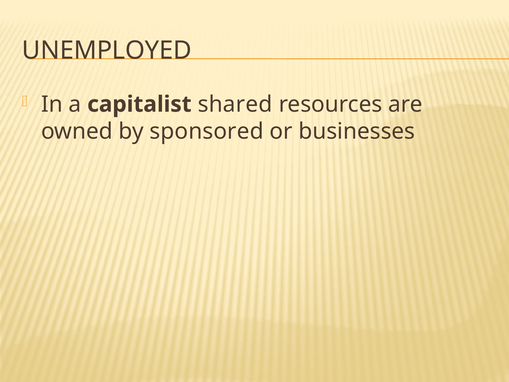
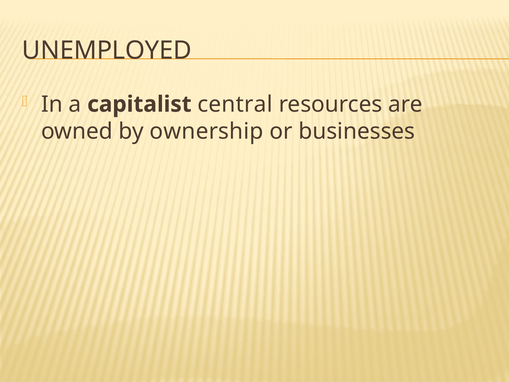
shared: shared -> central (235, 104)
sponsored: sponsored -> ownership (207, 131)
